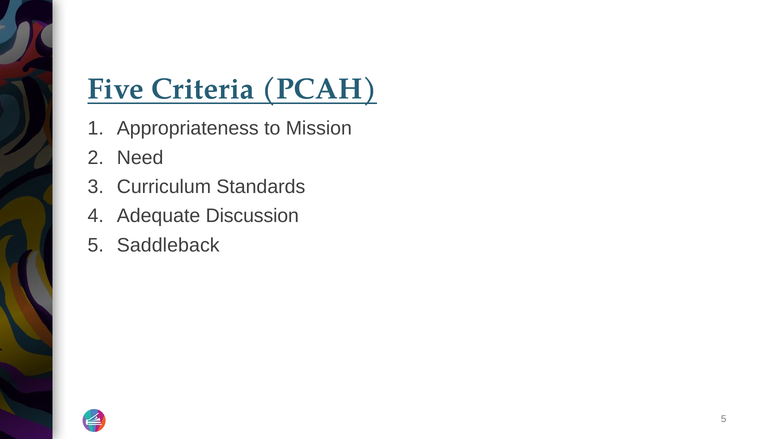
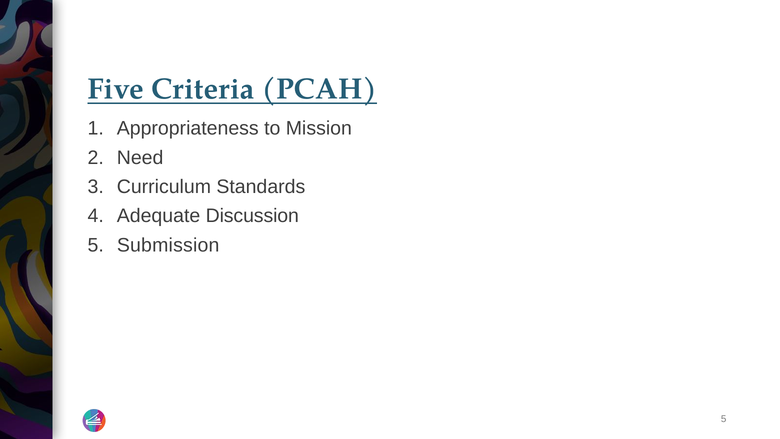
Saddleback: Saddleback -> Submission (168, 245)
